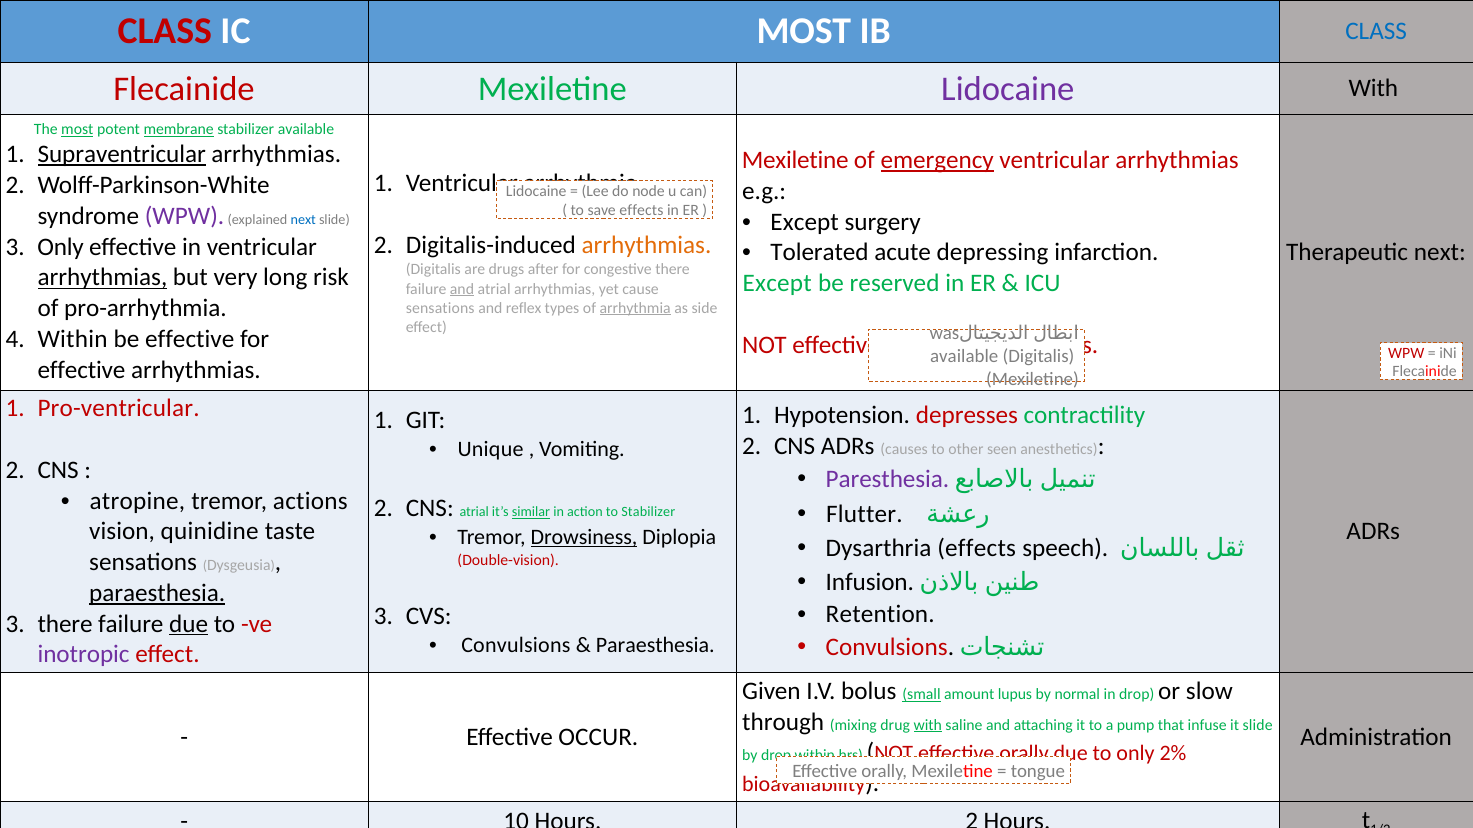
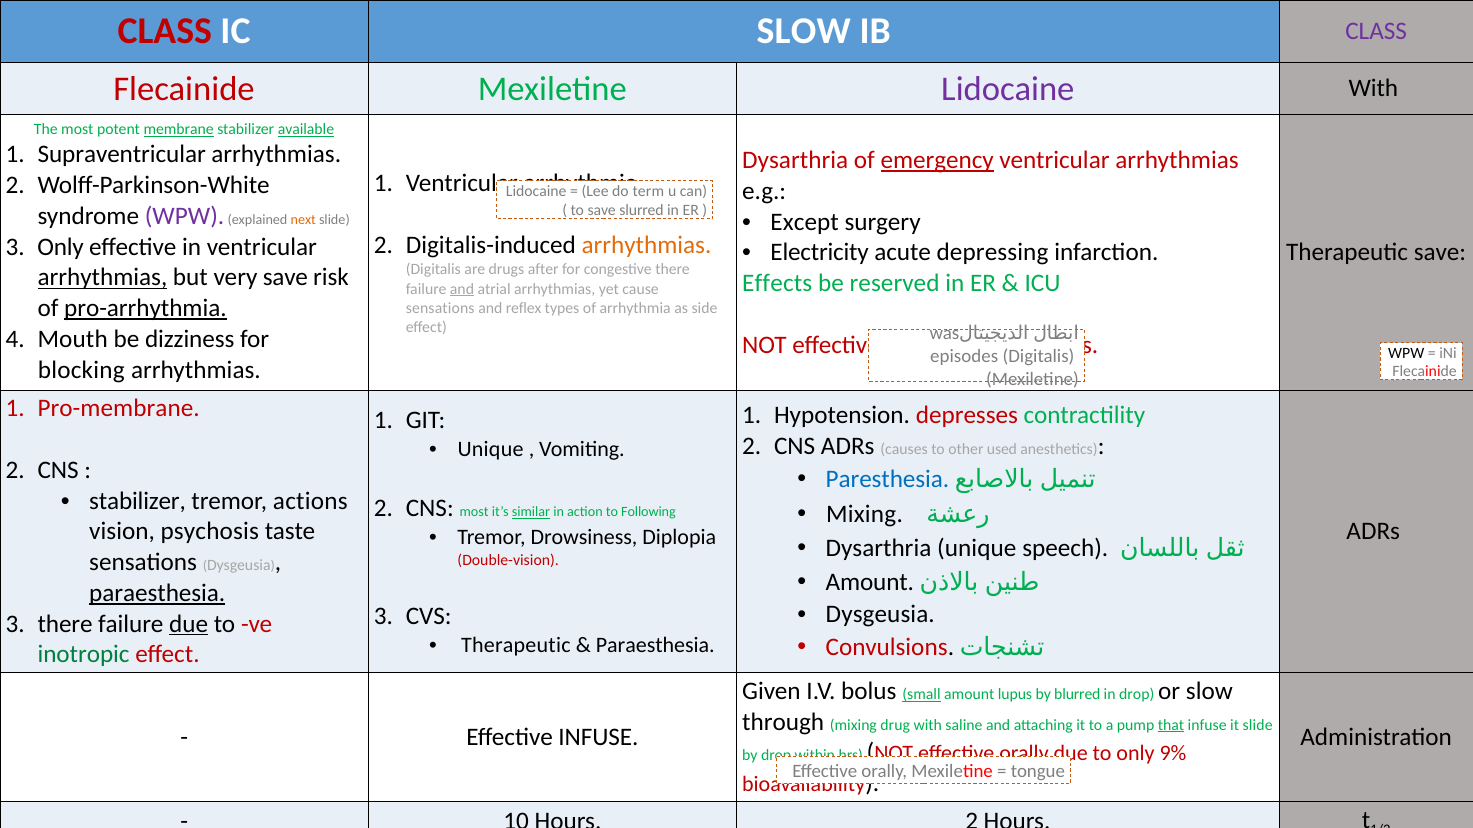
IC MOST: MOST -> SLOW (804, 32)
CLASS colour: blue -> purple (1376, 31)
most underline: present -> none (77, 129)
available underline: none -> present (306, 129)
Supraventricular underline: present -> none (122, 154)
Mexiletine: Mexiletine -> Dysarthria (795, 160)
node: node -> term (648, 192)
save effects: effects -> slurred (642, 210)
next colour: blue -> orange (303, 220)
Tolerated: Tolerated -> Electricity (820, 253)
Therapeutic next: next -> save (1440, 253)
very long: long -> save (285, 278)
Except: Except -> Effects (777, 283)
pro-arrhythmia underline: none -> present (145, 308)
arrhythmia underline: present -> none (635, 308)
Within: Within -> Mouth (73, 339)
be effective: effective -> dizziness (190, 339)
WPW colour: red -> black (1406, 353)
available: available -> episodes (964, 357)
effective: effective -> blocking (81, 370)
Pro-ventricular: Pro-ventricular -> Pro-membrane (119, 409)
seen: seen -> used (1002, 449)
Paresthesia colour: purple -> blue (887, 480)
atropine: atropine -> stabilizer (138, 501)
CNS atrial: atrial -> most (474, 512)
to Stabilizer: Stabilizer -> Following (648, 512)
Flutter: Flutter -> Mixing (864, 514)
quinidine: quinidine -> psychosis (210, 532)
Drowsiness underline: present -> none (584, 538)
Dysarthria effects: effects -> unique (977, 549)
Infusion: Infusion -> Amount (870, 583)
Retention: Retention -> Dysgeusia (880, 614)
Convulsions: Convulsions -> Therapeutic (516, 645)
inotropic colour: purple -> green (84, 655)
normal: normal -> blurred (1077, 695)
with underline: present -> none (928, 725)
that underline: none -> present (1171, 725)
Effective OCCUR: OCCUR -> INFUSE (598, 738)
2%: 2% -> 9% (1173, 754)
